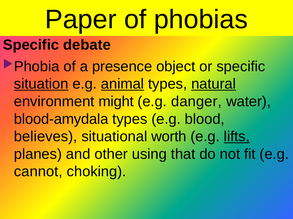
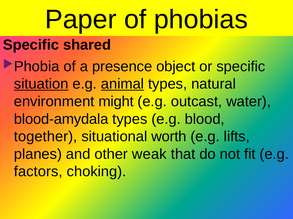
debate: debate -> shared (87, 45)
natural underline: present -> none (214, 84)
danger: danger -> outcast (197, 102)
believes: believes -> together (46, 137)
lifts underline: present -> none (237, 137)
using: using -> weak (149, 155)
cannot: cannot -> factors (38, 172)
